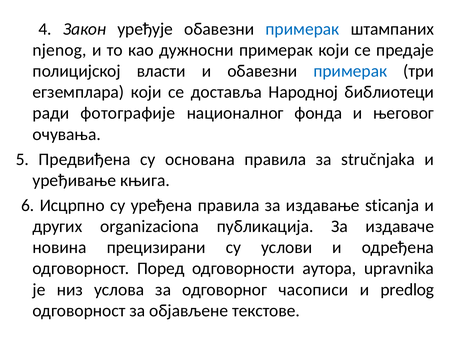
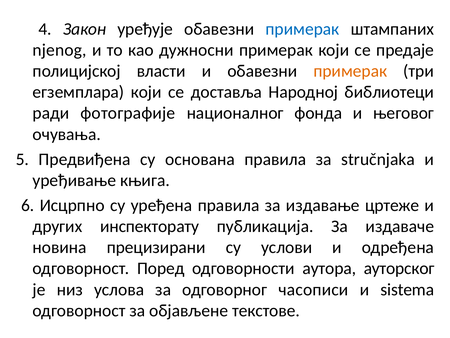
примерак colour: blue -> orange (350, 71)
sticanja: sticanja -> цртеже (392, 205)
organizaciona: organizaciona -> инспекторату (150, 226)
upravnika: upravnika -> ауторског (399, 268)
predlog: predlog -> sistema (407, 289)
